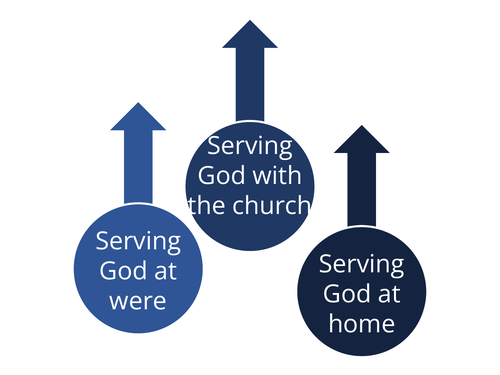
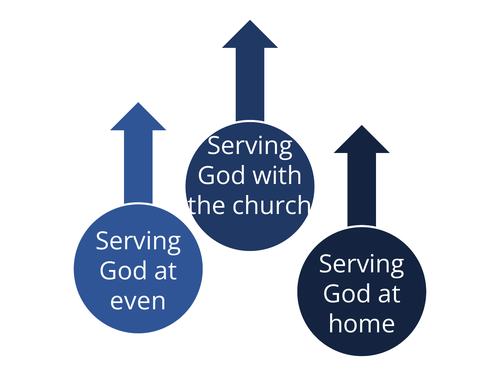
were: were -> even (138, 301)
